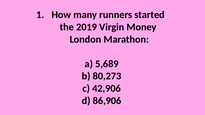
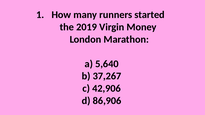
5,689: 5,689 -> 5,640 (107, 64)
80,273: 80,273 -> 37,267 (107, 76)
